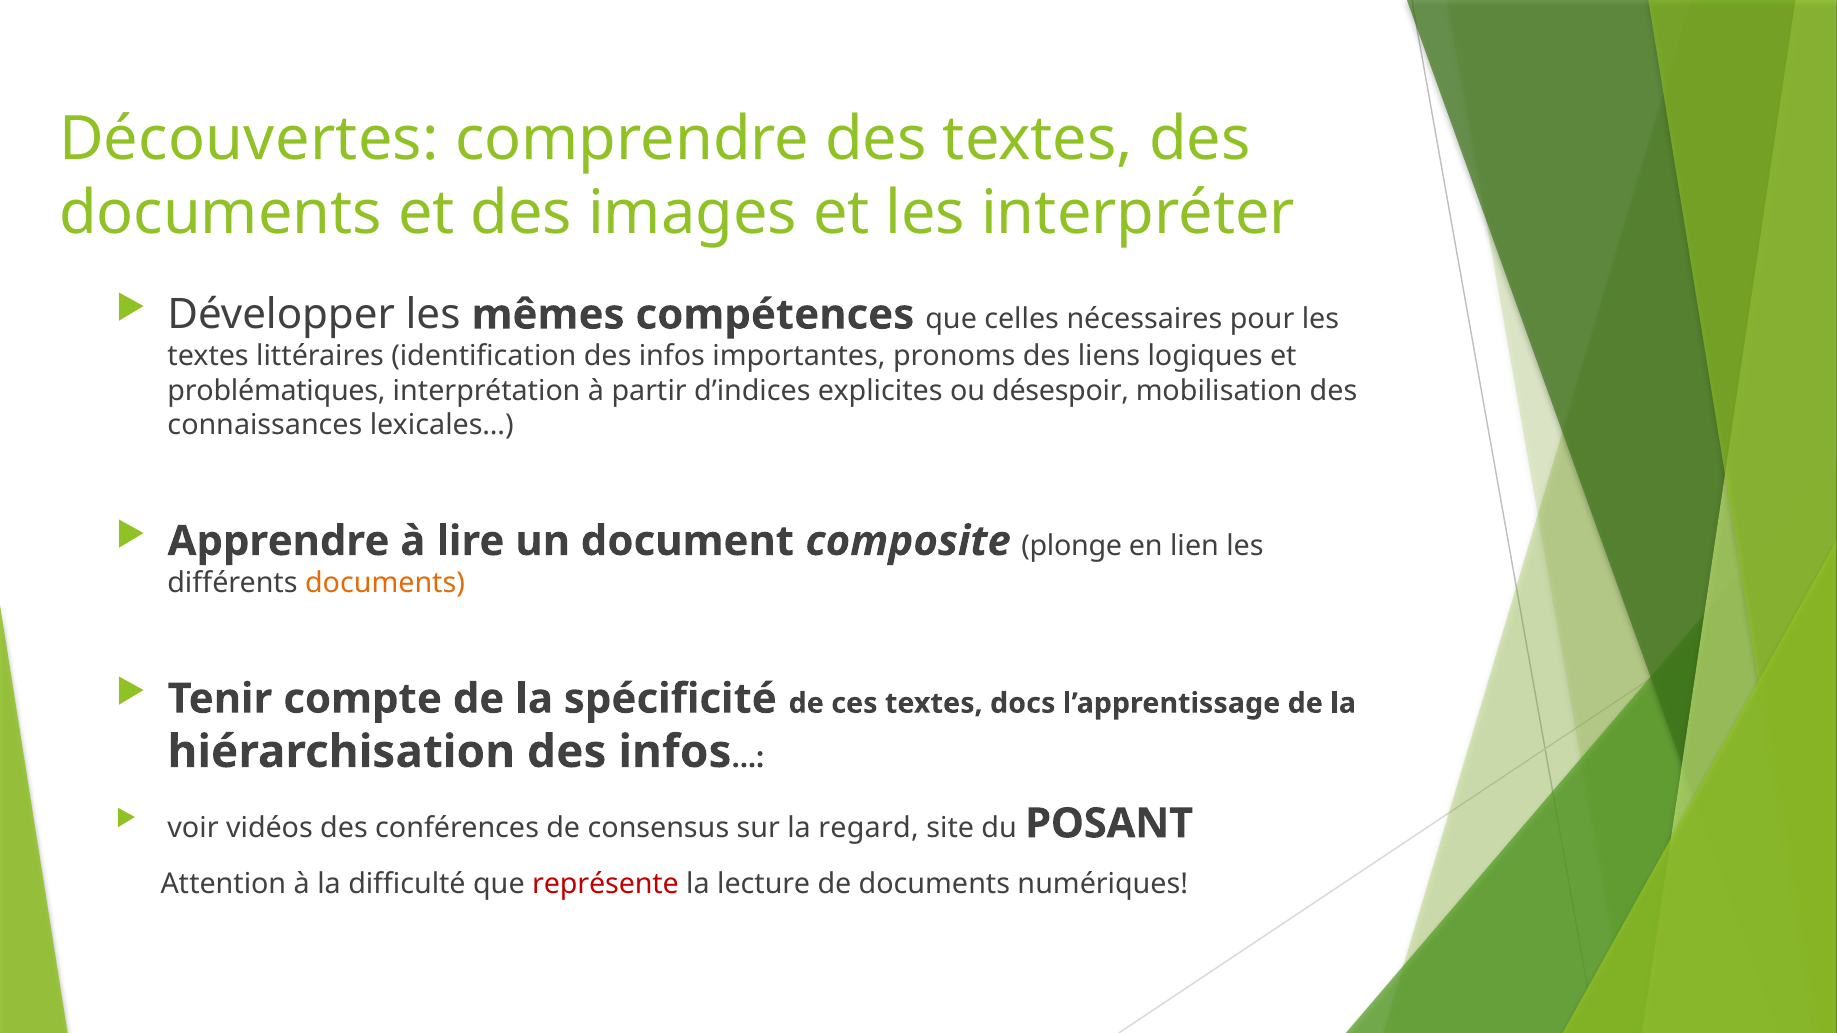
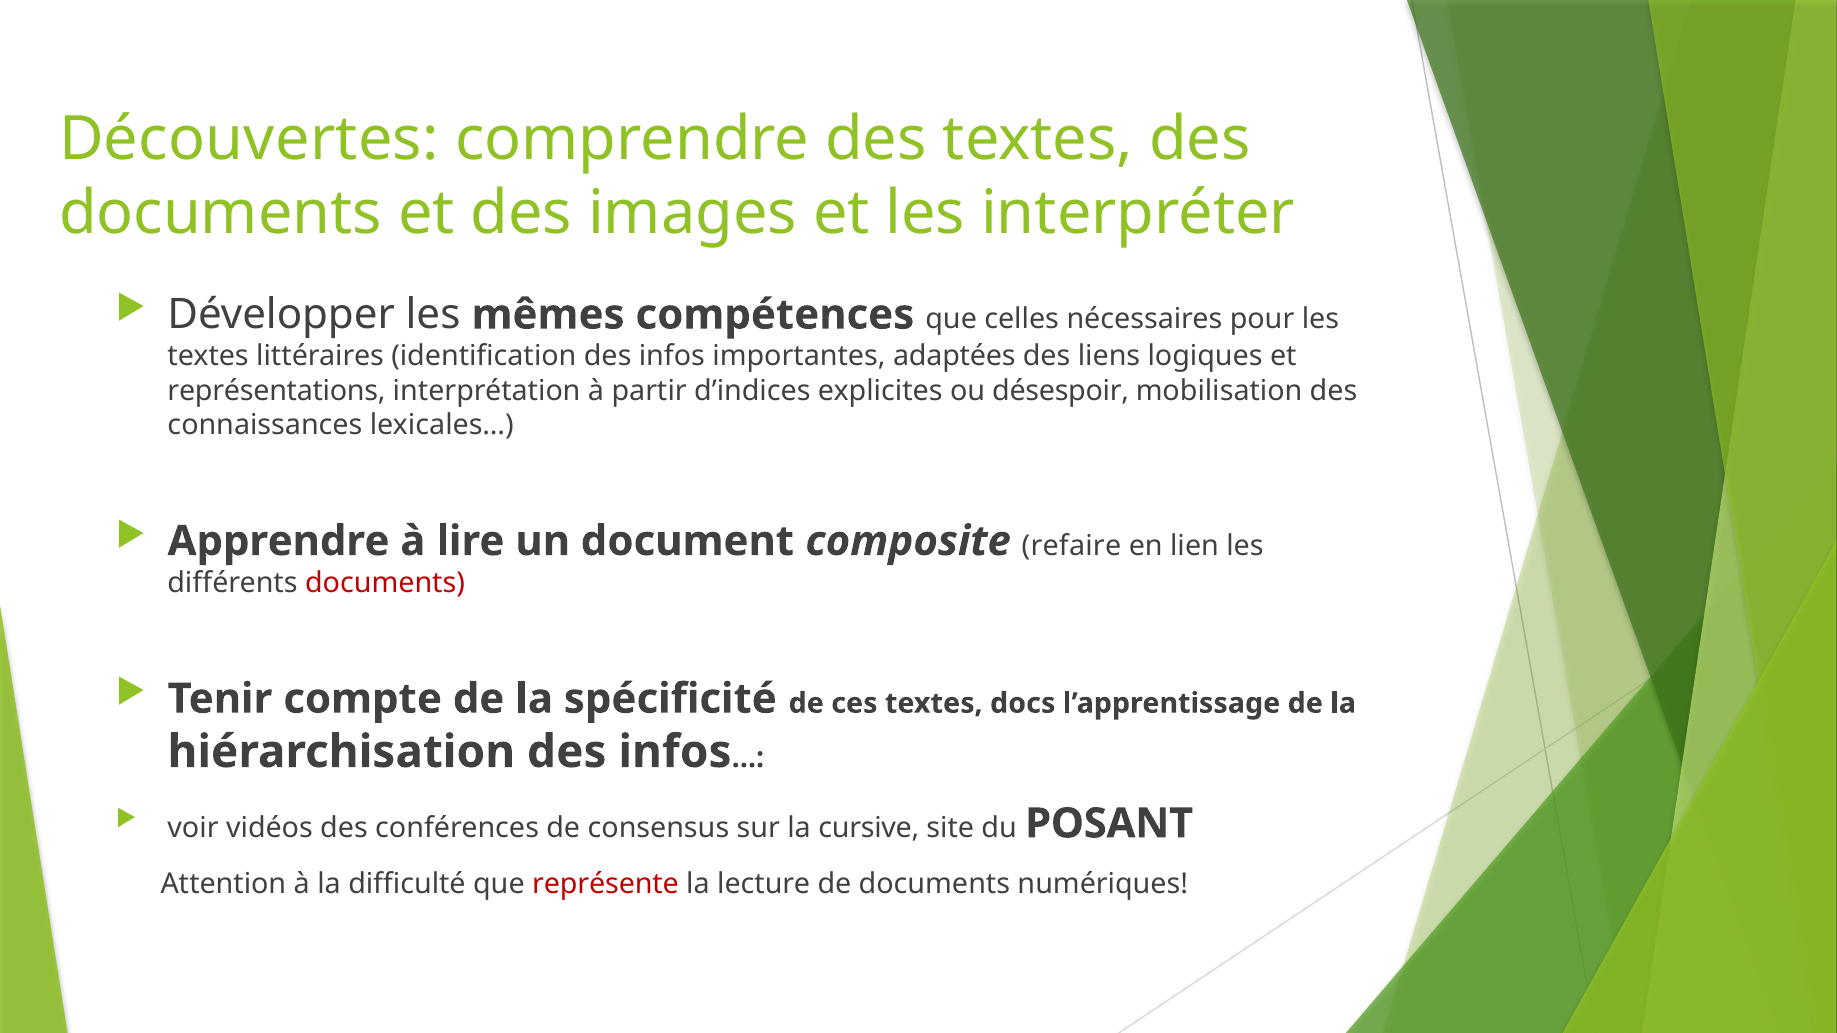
pronoms: pronoms -> adaptées (954, 356)
problématiques: problématiques -> représentations (277, 391)
plonge: plonge -> refaire (1071, 546)
documents colour: orange -> red (385, 583)
regard: regard -> cursive (869, 828)
